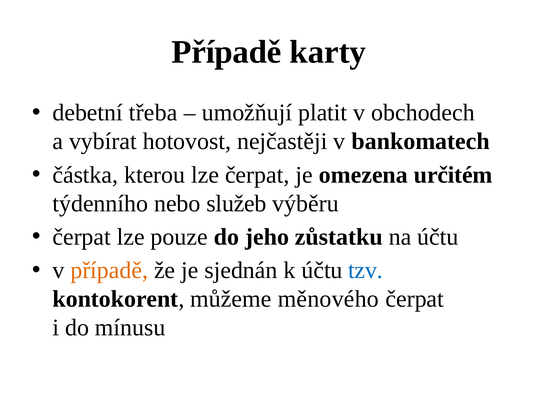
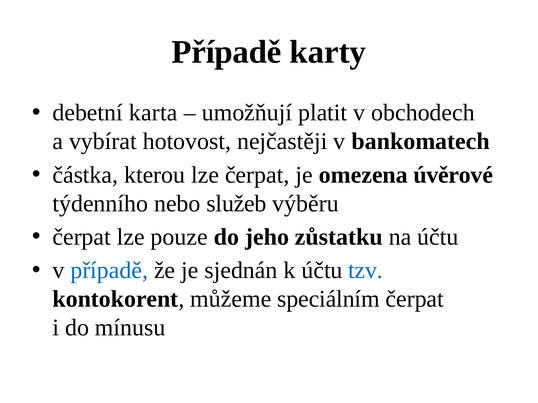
třeba: třeba -> karta (153, 113)
určitém: určitém -> úvěrové (453, 175)
případě colour: orange -> blue (109, 271)
měnového: měnového -> speciálním (328, 299)
